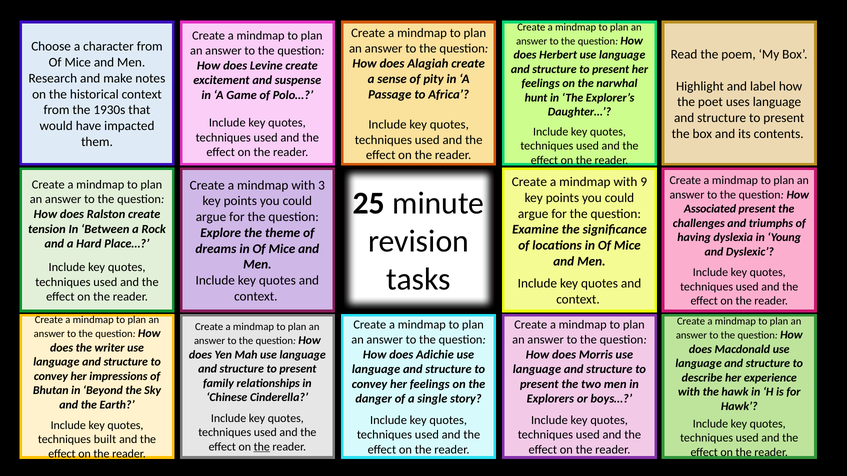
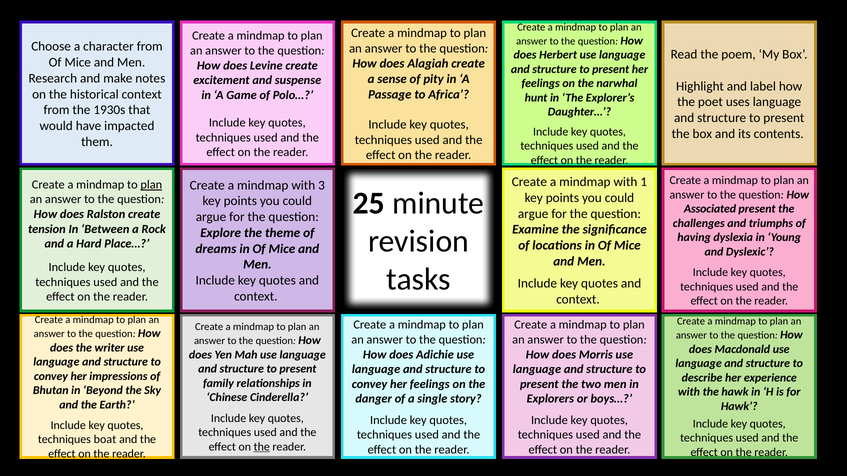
9: 9 -> 1 (644, 182)
plan underline: none -> present (151, 185)
built: built -> boat (105, 440)
